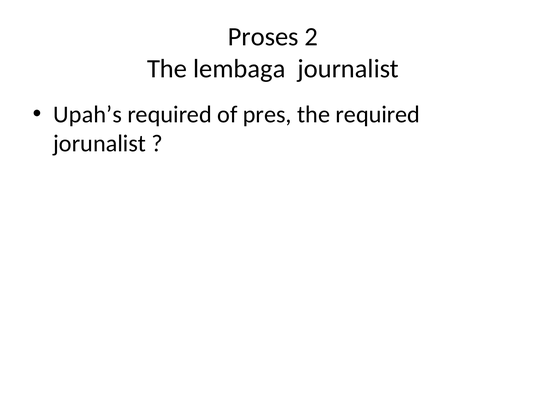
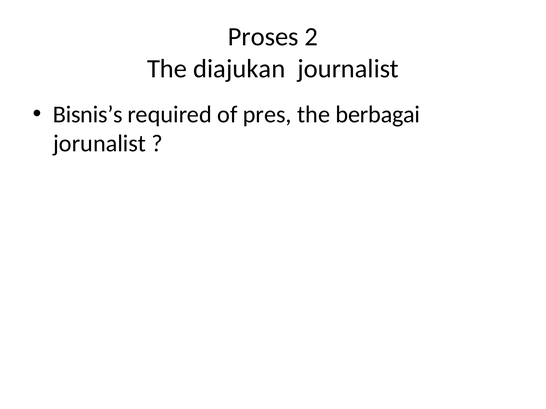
lembaga: lembaga -> diajukan (239, 69)
Upah’s: Upah’s -> Bisnis’s (88, 115)
the required: required -> berbagai (378, 115)
